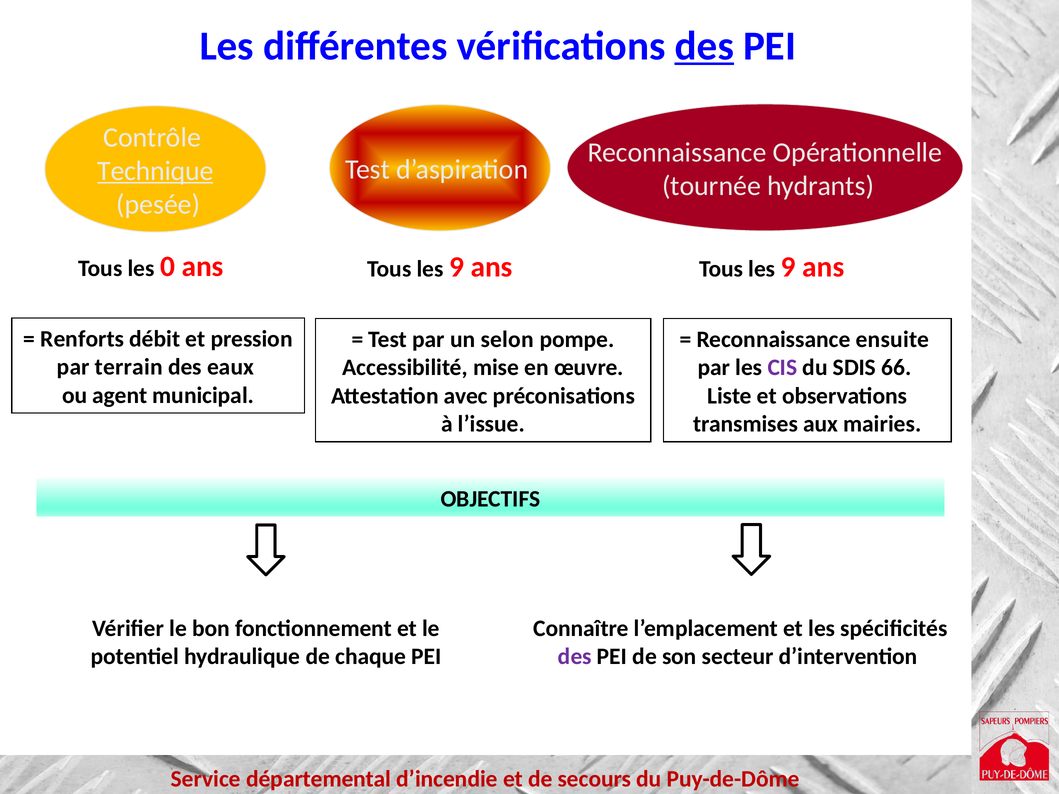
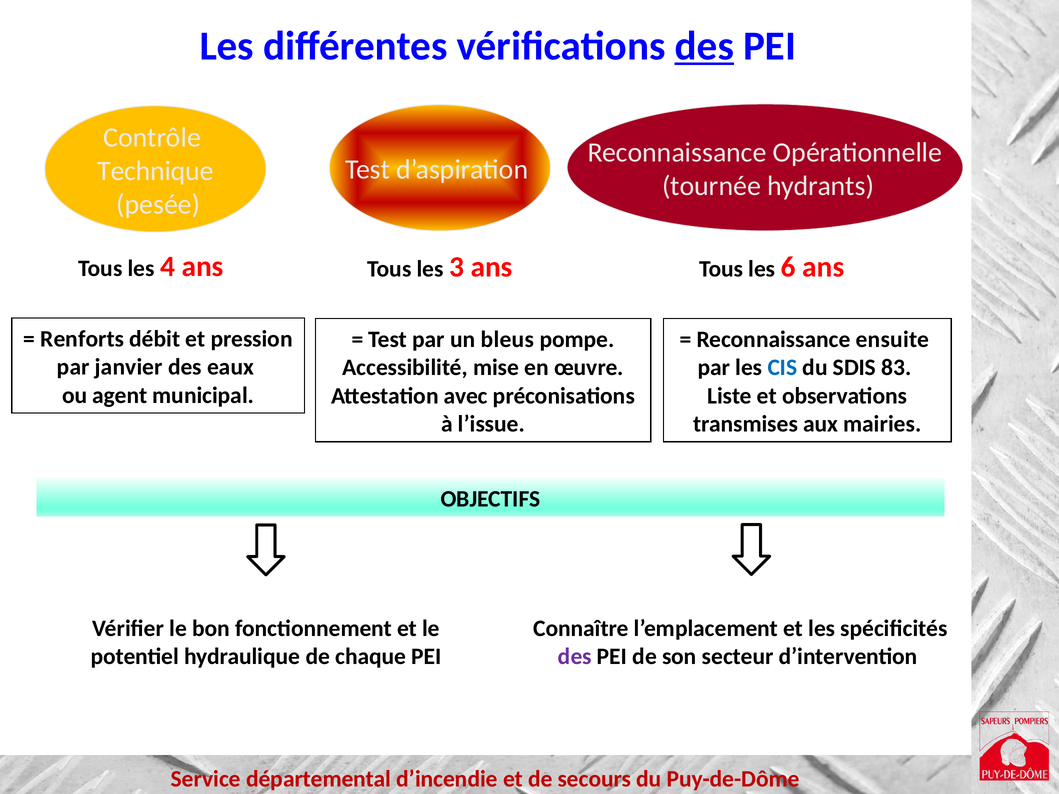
Technique underline: present -> none (155, 171)
0: 0 -> 4 (167, 267)
ans Tous les 9: 9 -> 6 (788, 267)
9: 9 -> 3 (456, 267)
selon: selon -> bleus (507, 340)
terrain: terrain -> janvier (129, 367)
CIS colour: purple -> blue (782, 368)
66: 66 -> 83 (896, 368)
